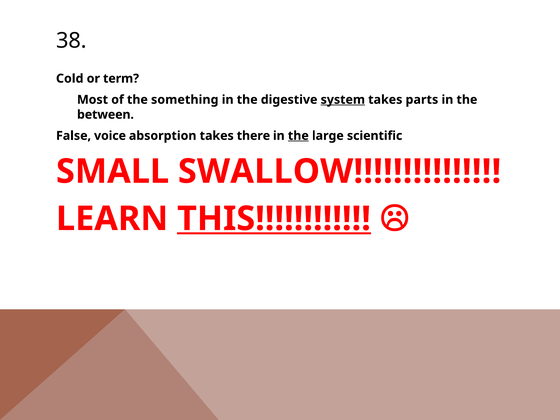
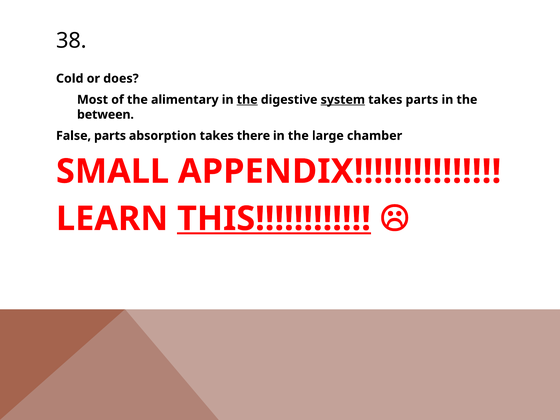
term: term -> does (121, 79)
something: something -> alimentary (185, 100)
the underline: none -> present (247, 100)
False voice: voice -> parts (110, 136)
the underline: present -> none (298, 136)
scientific: scientific -> chamber (375, 136)
SWALLOW: SWALLOW -> APPENDIX (340, 171)
